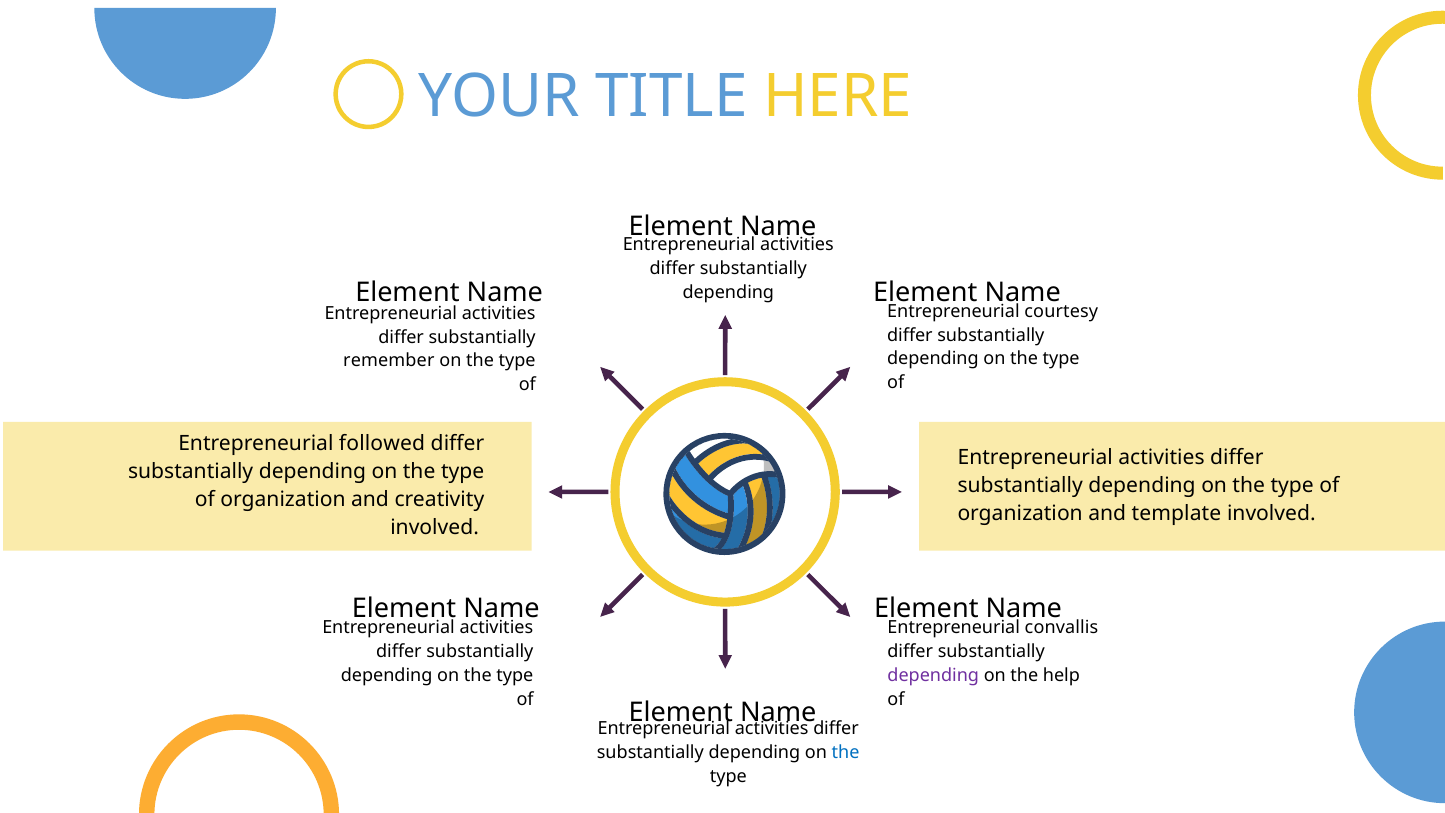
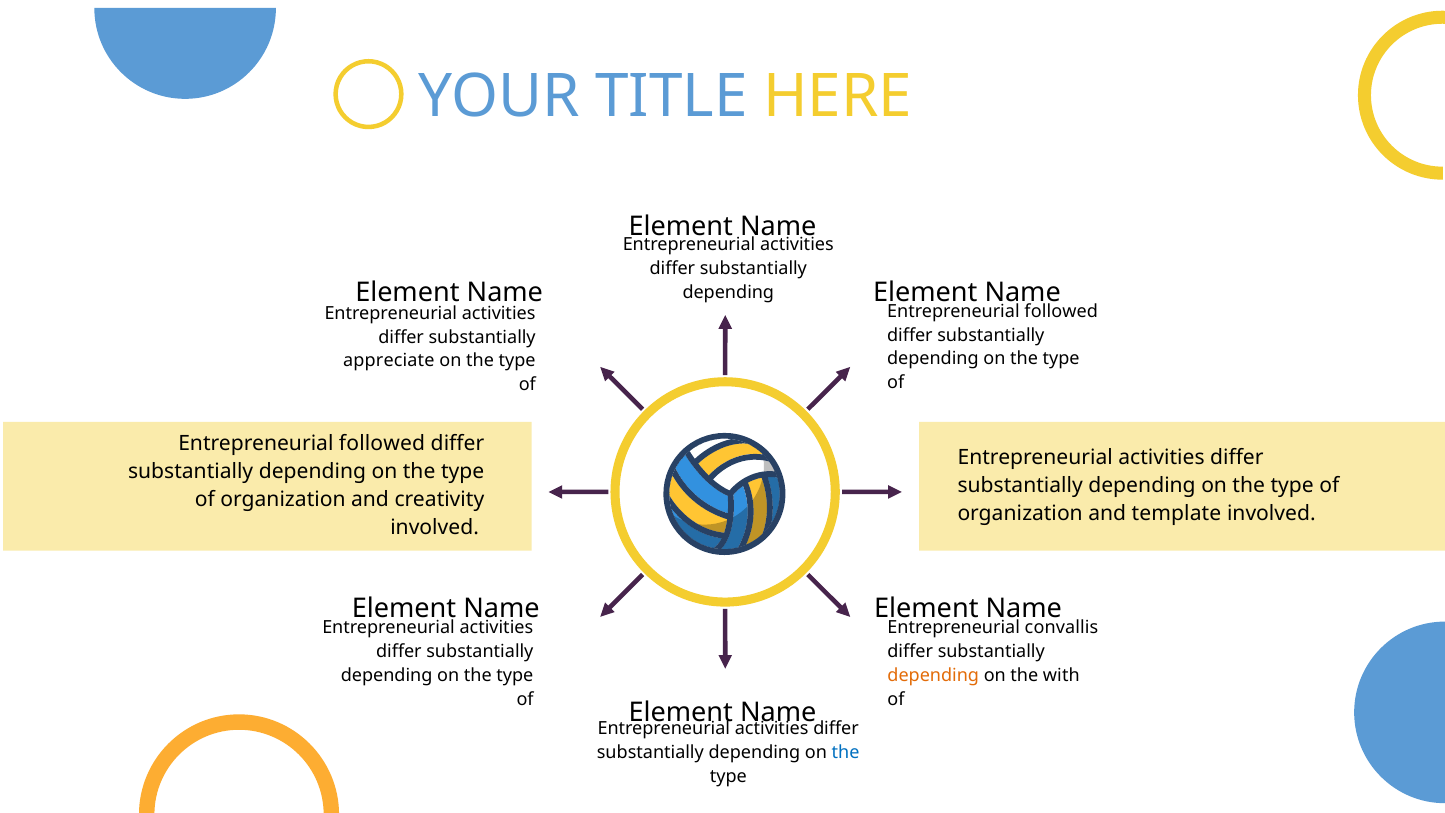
courtesy: courtesy -> followed (1061, 311)
remember: remember -> appreciate (389, 361)
depending colour: purple -> orange (933, 675)
help: help -> with (1061, 675)
